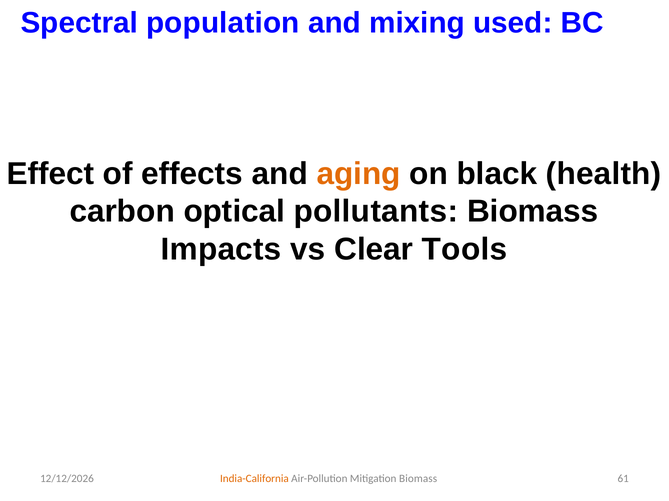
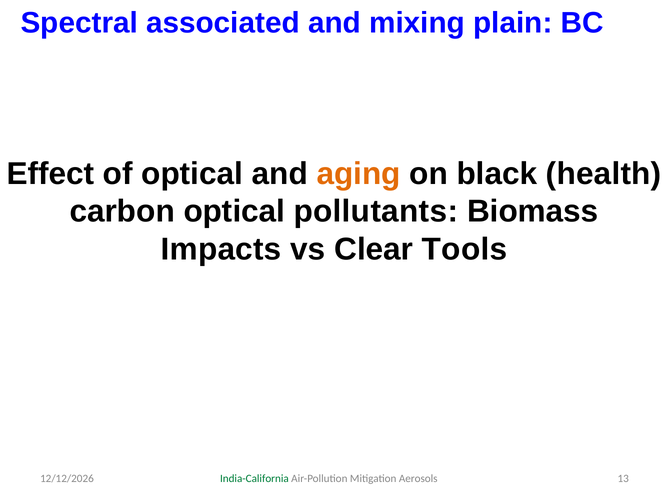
population: population -> associated (223, 23)
used: used -> plain (513, 23)
of effects: effects -> optical (192, 174)
61: 61 -> 13 (623, 479)
India-California colour: orange -> green (254, 479)
Mitigation Biomass: Biomass -> Aerosols (418, 479)
